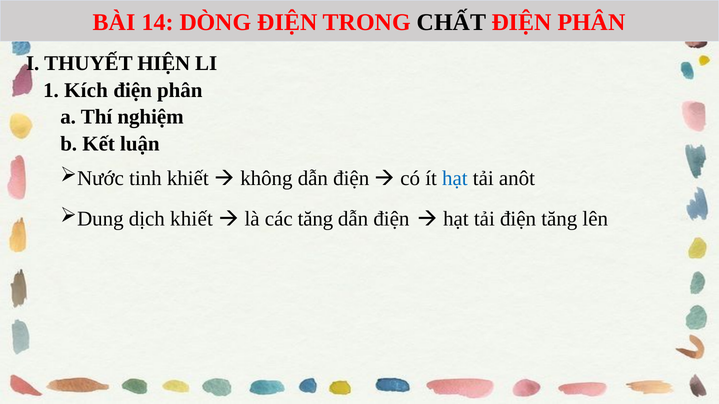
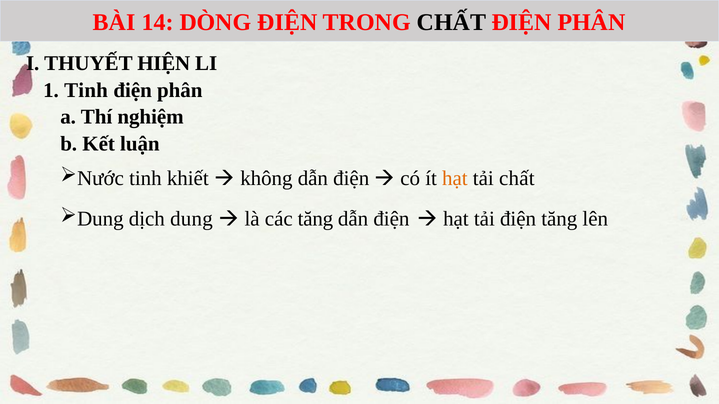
1 Kích: Kích -> Tinh (86, 90)
hạt colour: blue -> orange (455, 178)
tải anôt: anôt -> chất (517, 178)
dịch khiết: khiết -> dung (191, 219)
